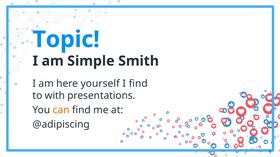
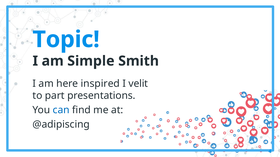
yourself: yourself -> inspired (100, 84)
I find: find -> velit (138, 84)
with: with -> part (55, 96)
can colour: orange -> blue (61, 110)
